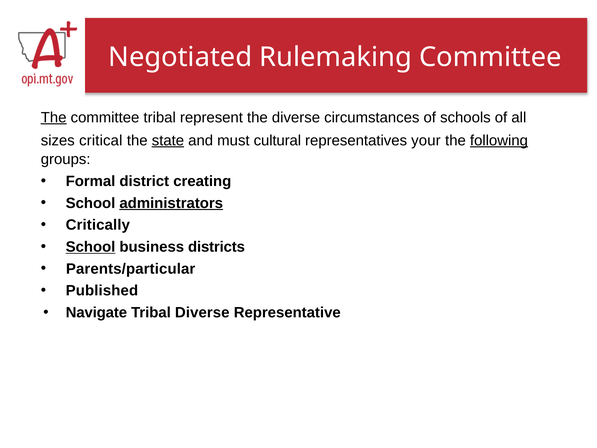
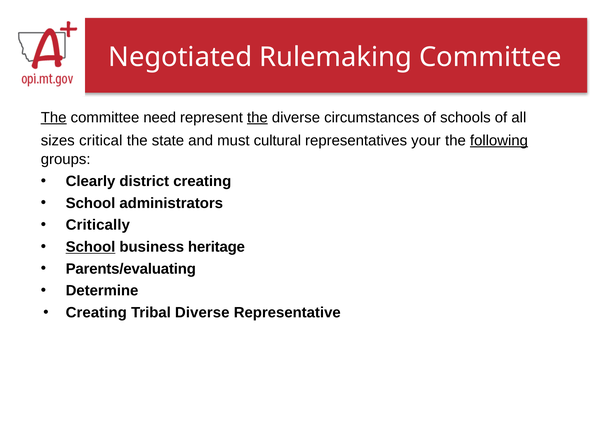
committee tribal: tribal -> need (160, 117)
the underline: none -> present (257, 117)
state underline: present -> none (168, 140)
Formal: Formal -> Clearly (91, 181)
administrators underline: present -> none (171, 203)
districts: districts -> heritage (216, 247)
Parents/particular: Parents/particular -> Parents/evaluating (131, 269)
Published: Published -> Determine (102, 291)
Navigate: Navigate -> Creating (96, 312)
